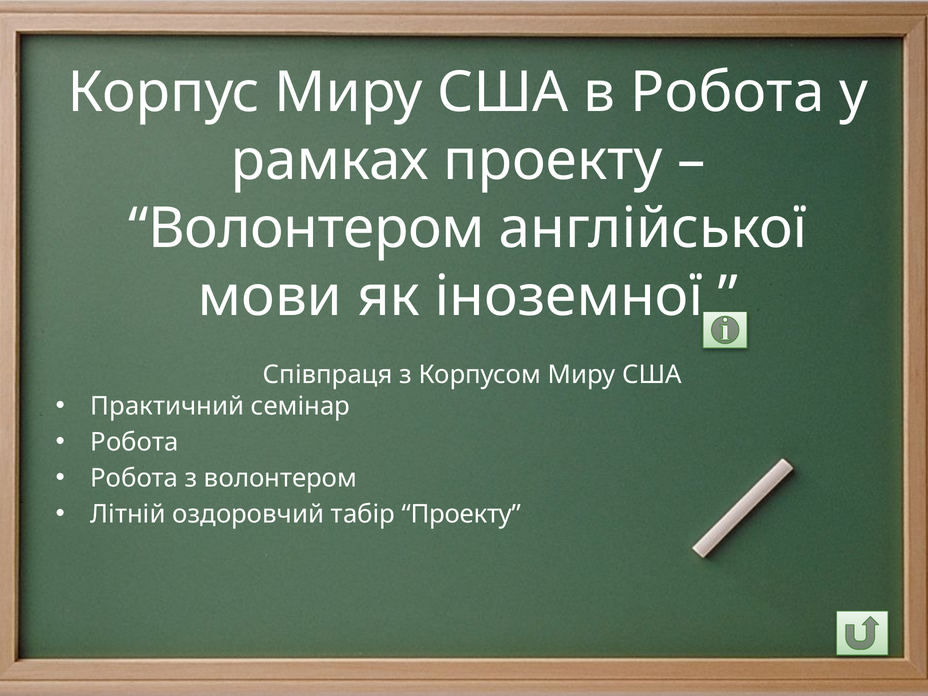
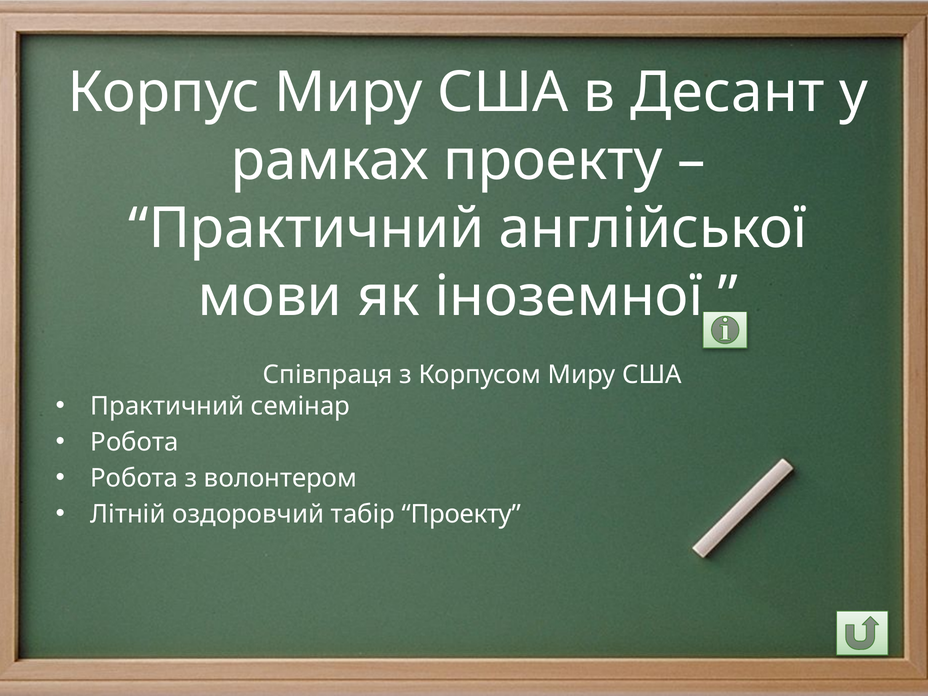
в Робота: Робота -> Десант (727, 93)
Волонтером: Волонтером -> Практичний (306, 229)
